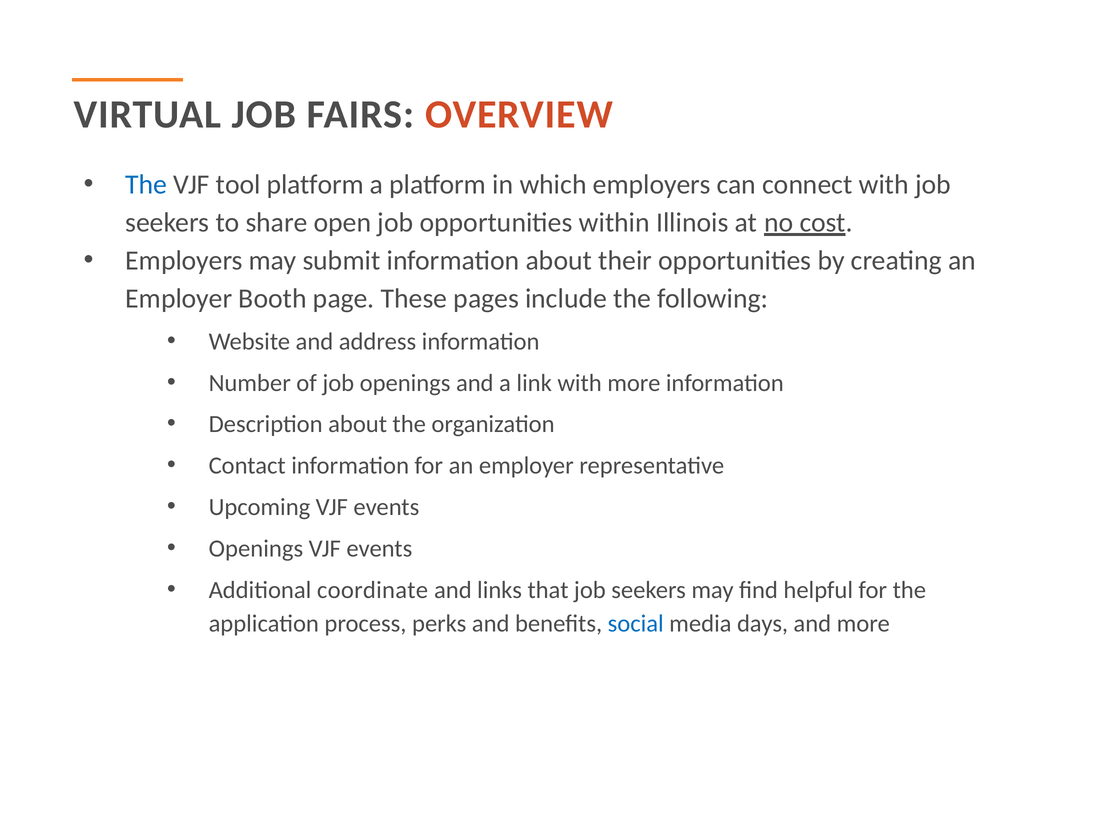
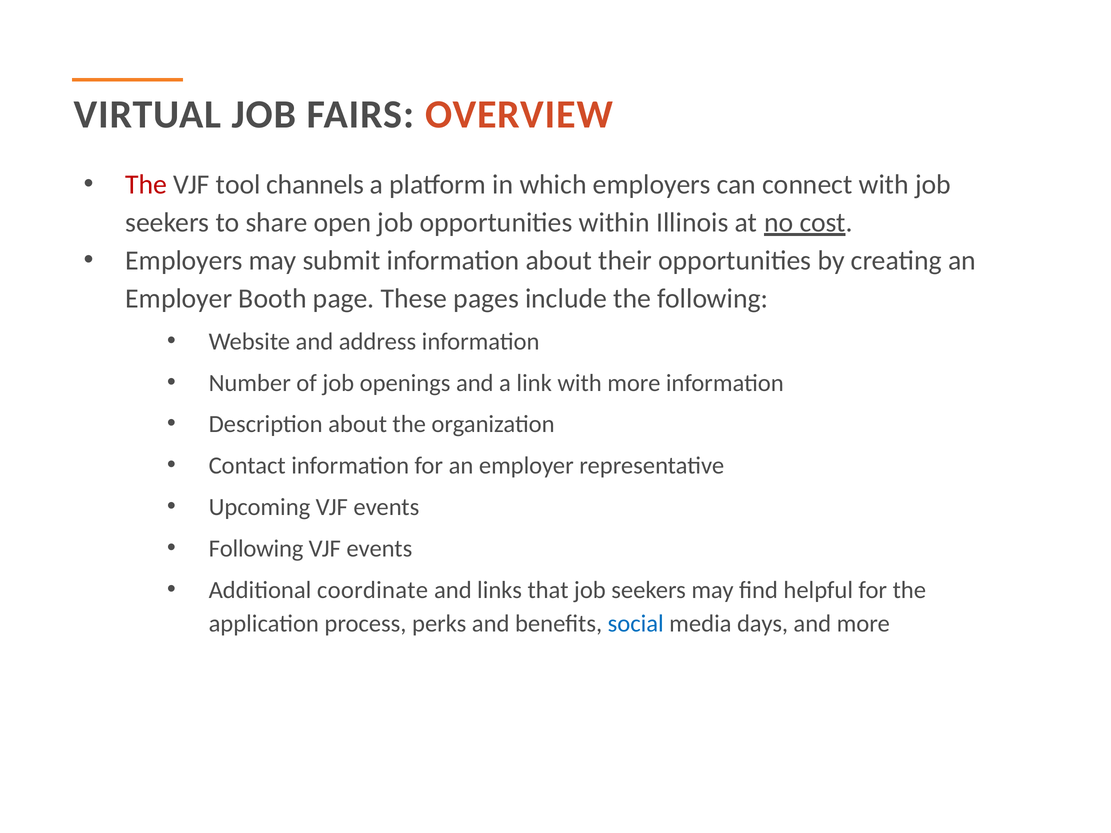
The colour: blue -> red (146, 185)
tool platform: platform -> channels (315, 185)
Openings: Openings -> Following (256, 549)
